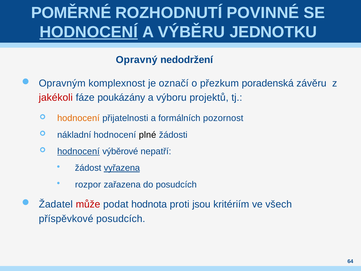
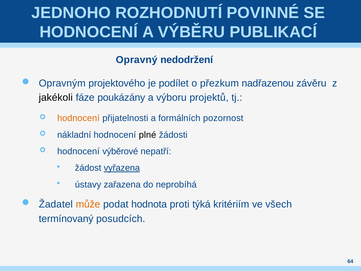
POMĚRNÉ: POMĚRNÉ -> JEDNOHO (71, 13)
HODNOCENÍ underline: present -> none (89, 32)
JEDNOTKU: JEDNOTKU -> PUBLIKACÍ (273, 32)
komplexnost: komplexnost -> projektového (117, 83)
označí: označí -> podílet (174, 83)
poradenská: poradenská -> nadřazenou (268, 83)
jakékoli colour: red -> black (56, 97)
hodnocení underline: present -> none (78, 151)
rozpor: rozpor -> ústavy (88, 184)
do posudcích: posudcích -> neprobíhá (176, 184)
může colour: red -> orange (88, 204)
jsou: jsou -> týká (201, 204)
příspěvkové: příspěvkové -> termínovaný (66, 219)
